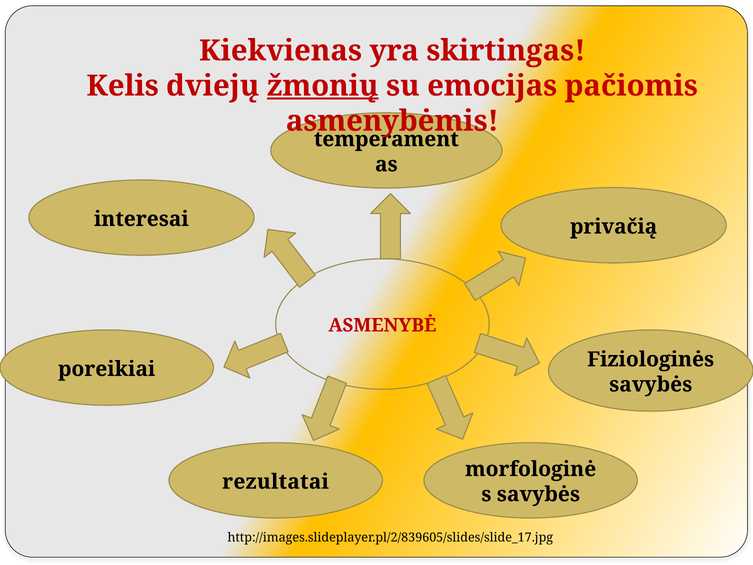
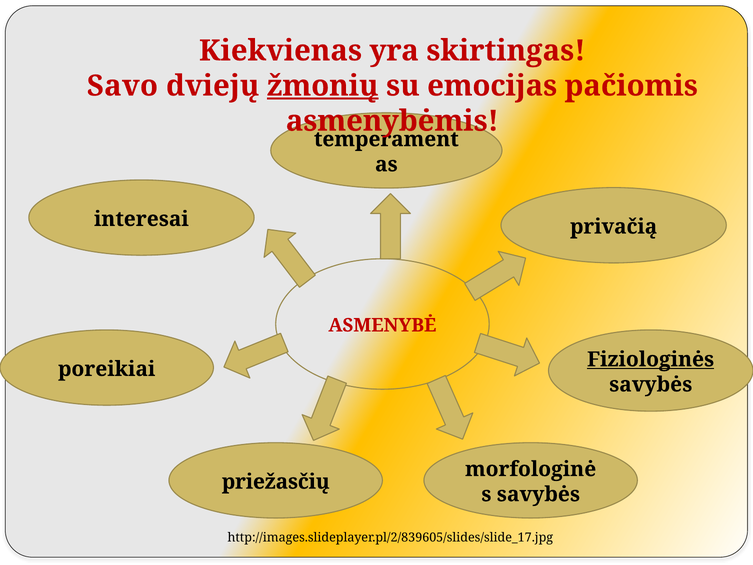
Kelis: Kelis -> Savo (122, 86)
Fiziologinės underline: none -> present (651, 359)
rezultatai: rezultatai -> priežasčių (276, 482)
